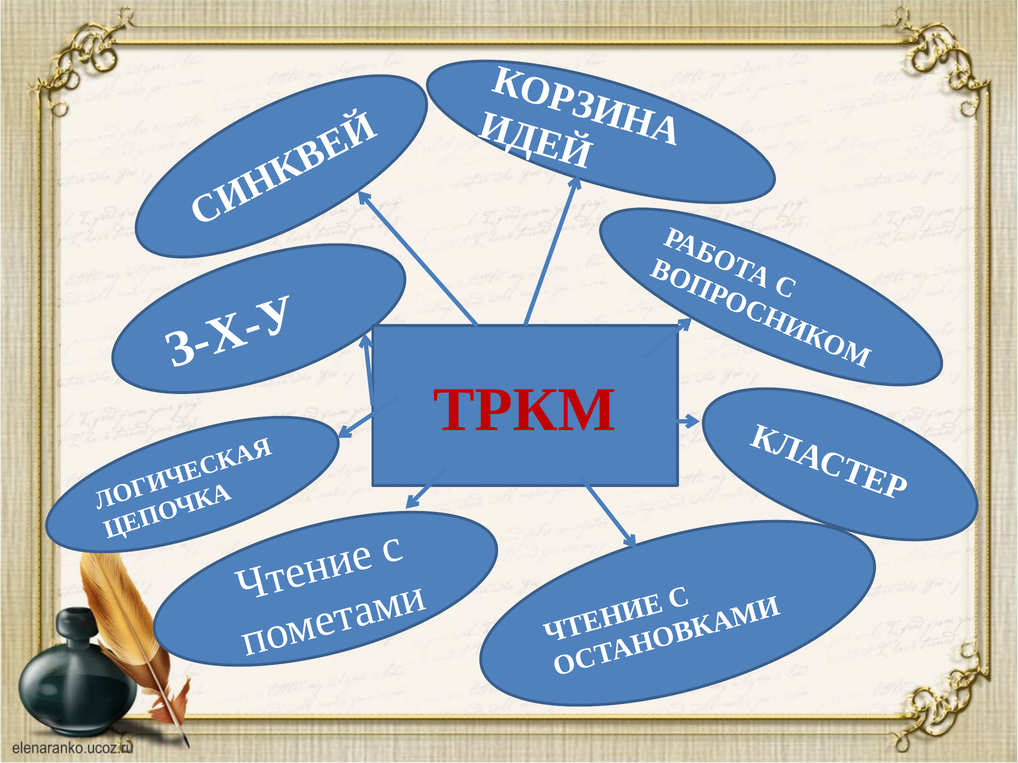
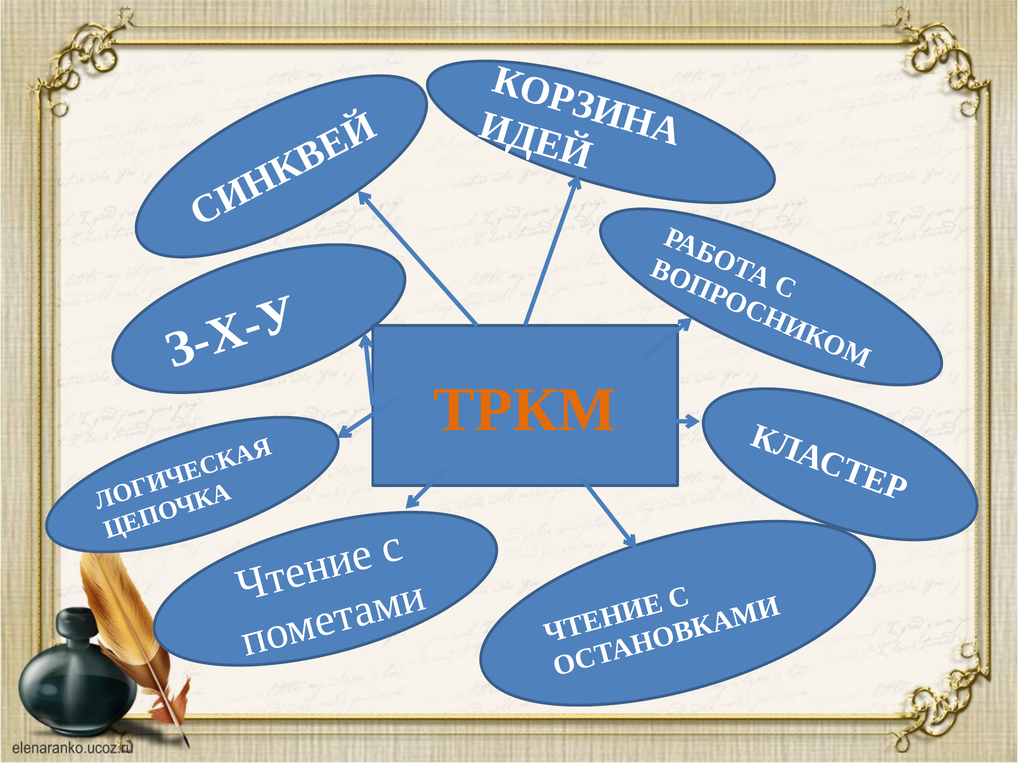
ТРКМ colour: red -> orange (525, 410)
